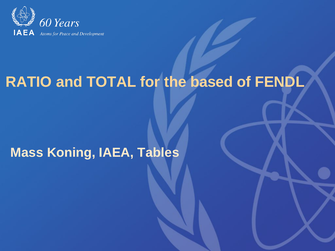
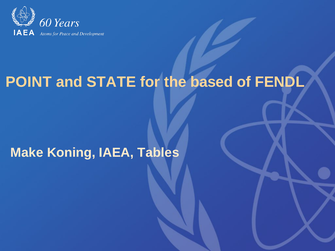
RATIO: RATIO -> POINT (29, 82)
TOTAL: TOTAL -> STATE (111, 82)
Mass: Mass -> Make (27, 153)
